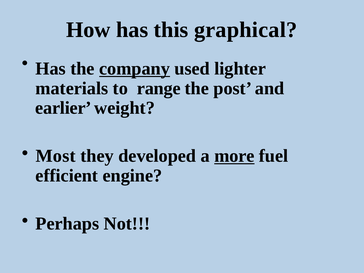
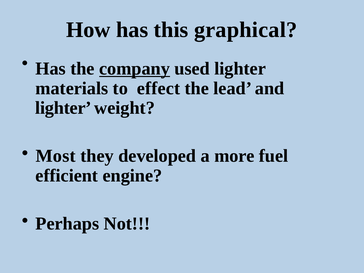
range: range -> effect (159, 88)
post: post -> lead (233, 88)
earlier: earlier -> lighter (63, 108)
more underline: present -> none (234, 156)
